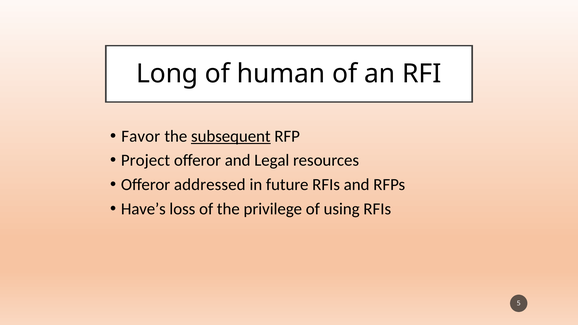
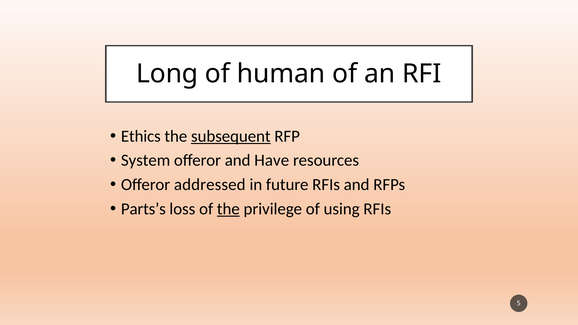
Favor: Favor -> Ethics (141, 136)
Project: Project -> System (146, 160)
Legal: Legal -> Have (272, 160)
Have’s: Have’s -> Parts’s (143, 209)
the underline: none -> present (228, 209)
